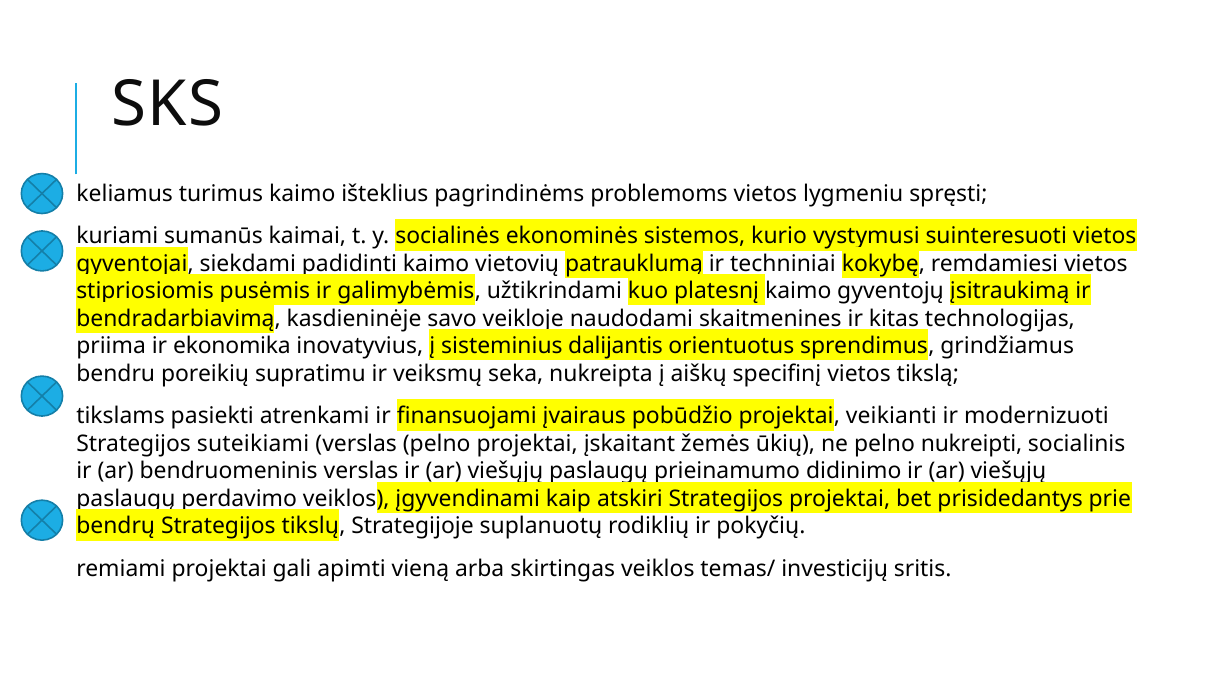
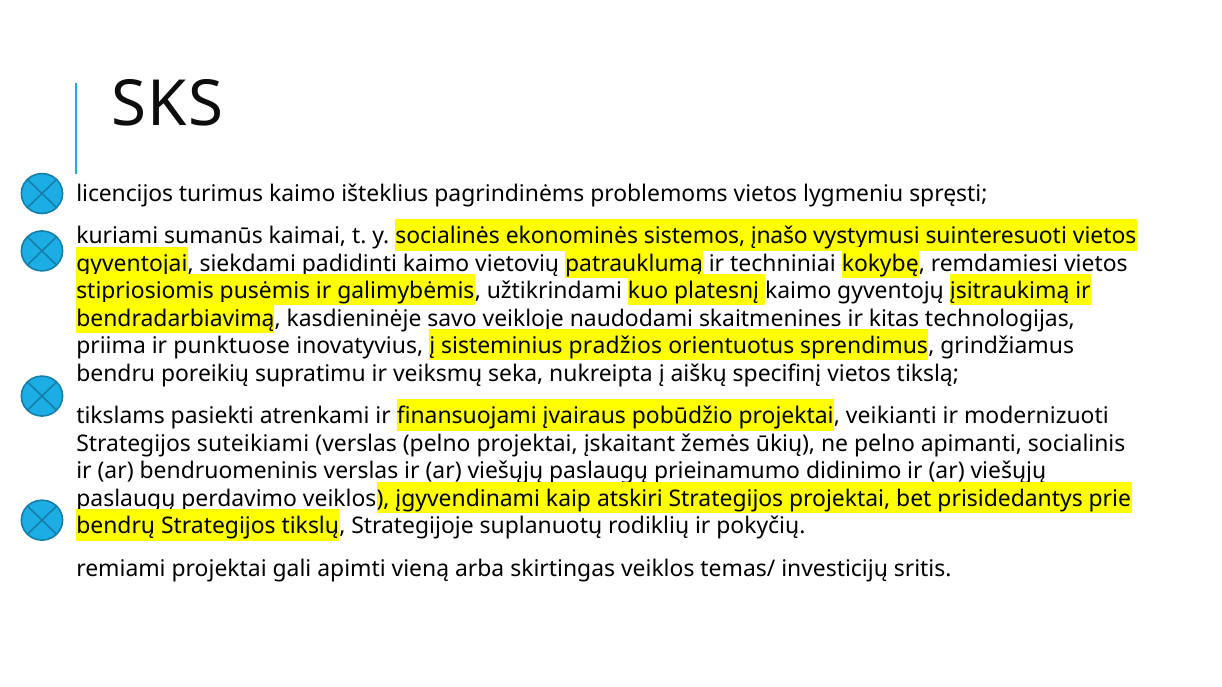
keliamus: keliamus -> licencijos (125, 194)
kurio: kurio -> įnašo (779, 236)
ekonomika: ekonomika -> punktuose (232, 346)
dalijantis: dalijantis -> pradžios (615, 346)
nukreipti: nukreipti -> apimanti (971, 444)
